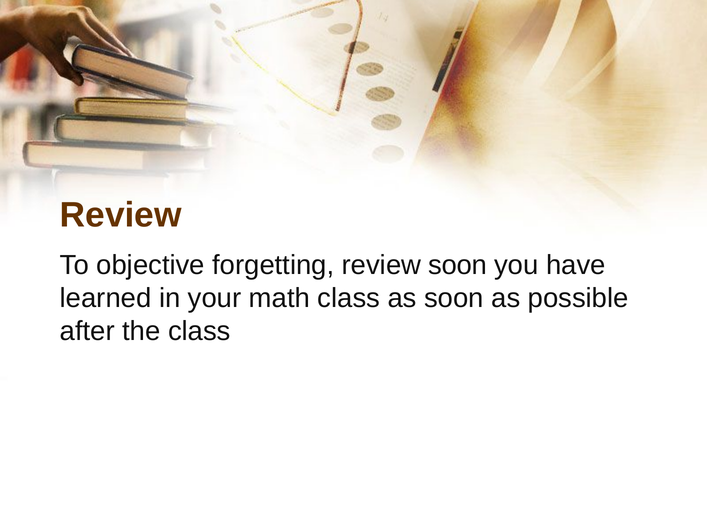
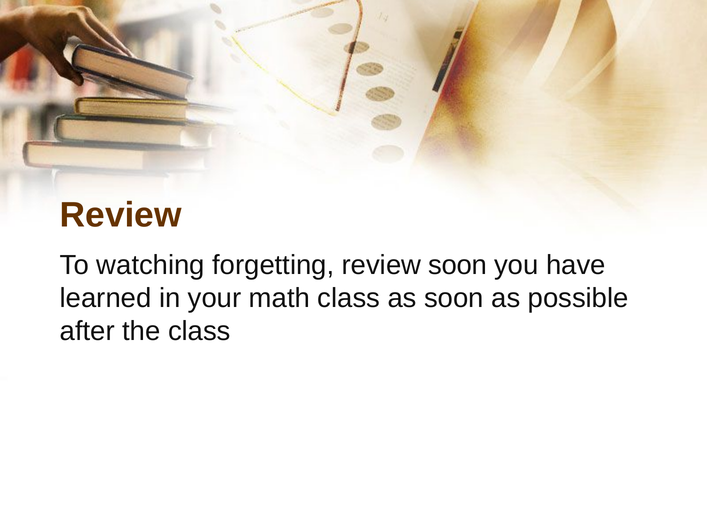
objective: objective -> watching (151, 265)
